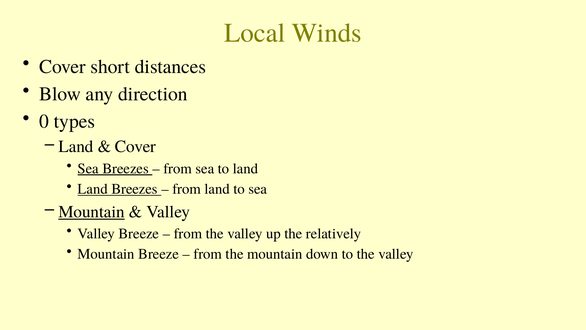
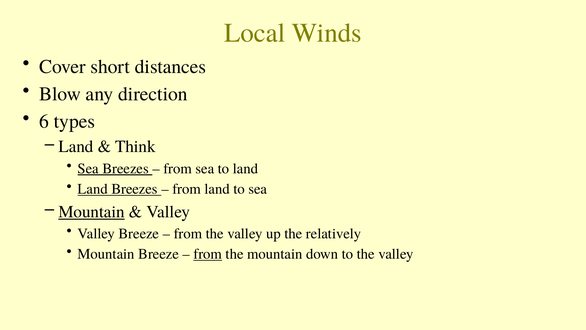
0: 0 -> 6 (44, 121)
Cover: Cover -> Think (135, 147)
from underline: none -> present (208, 254)
